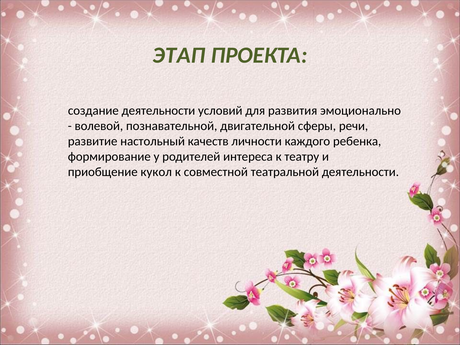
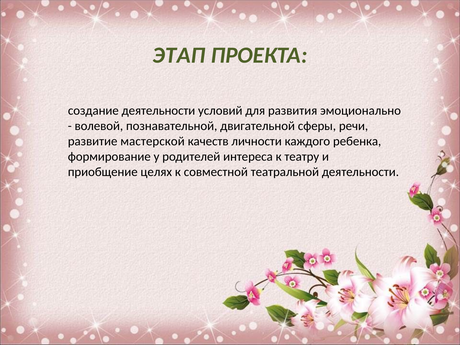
настольный: настольный -> мастерской (153, 141)
кукол: кукол -> целях (156, 172)
